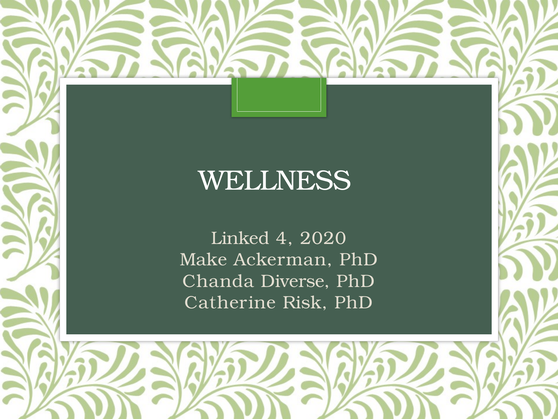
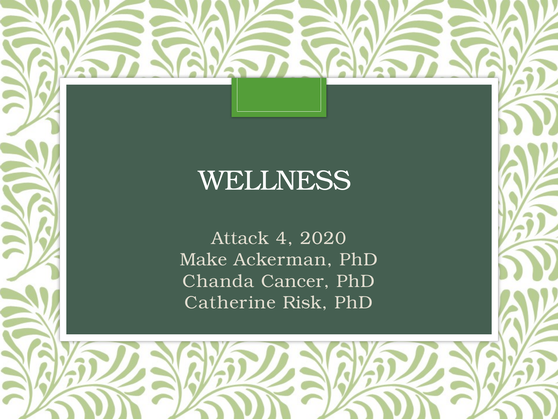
Linked: Linked -> Attack (240, 238)
Diverse: Diverse -> Cancer (295, 281)
